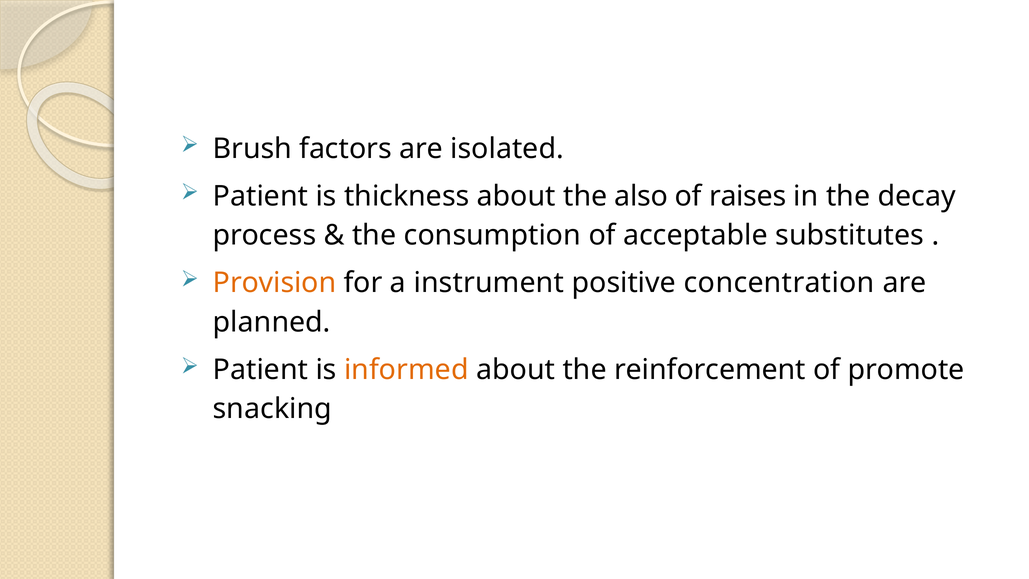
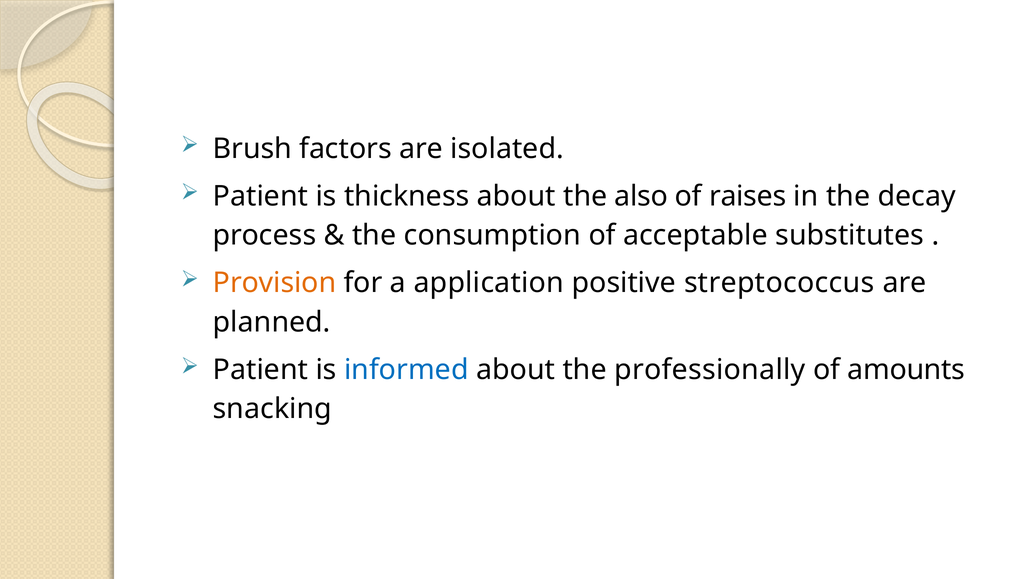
instrument: instrument -> application (489, 283)
concentration: concentration -> streptococcus (779, 283)
informed colour: orange -> blue (406, 370)
reinforcement: reinforcement -> professionally (710, 370)
promote: promote -> amounts (906, 370)
